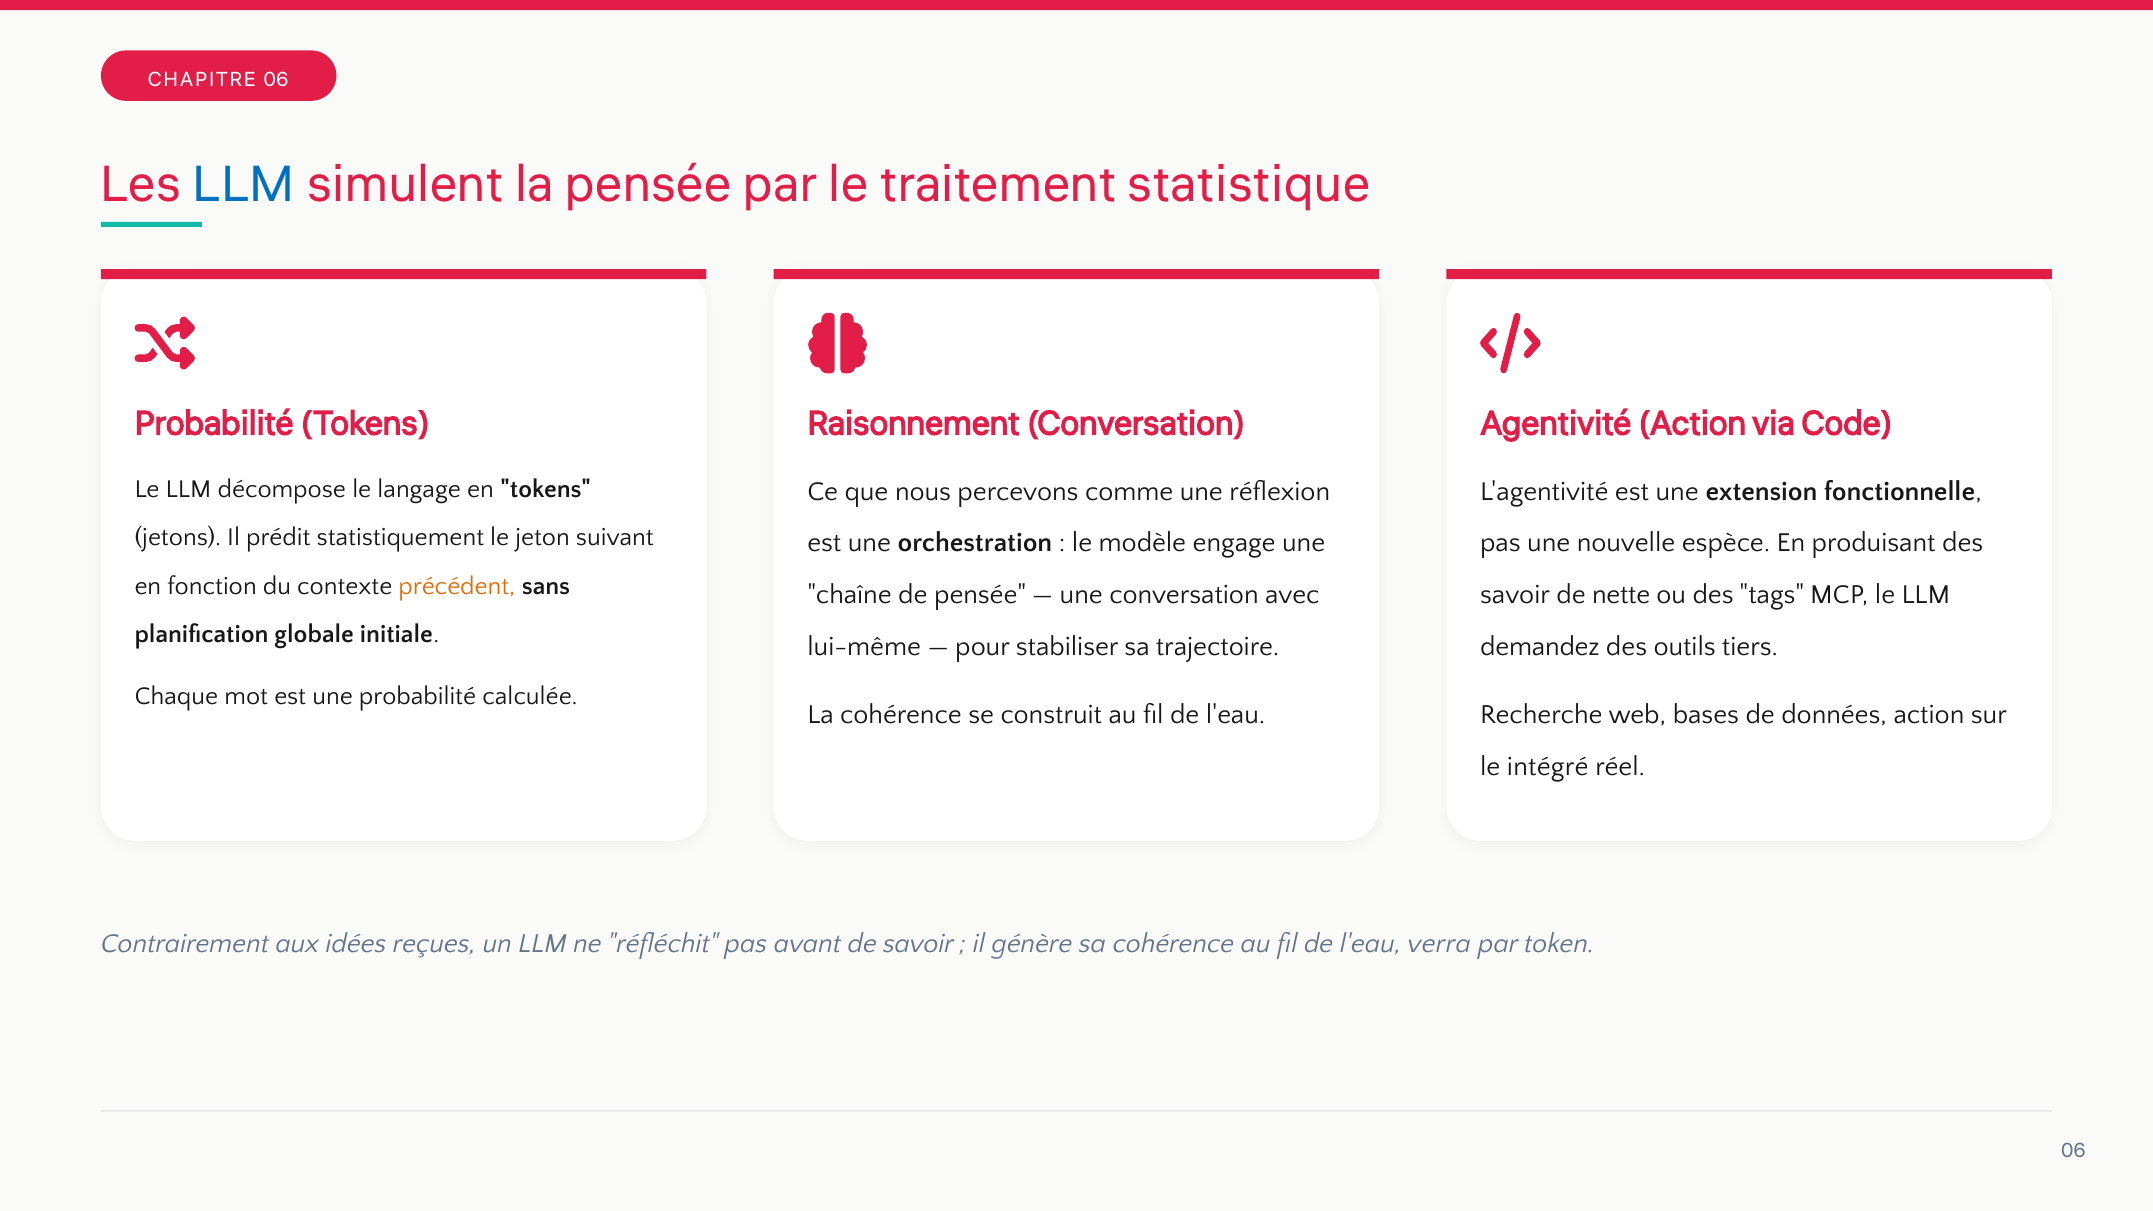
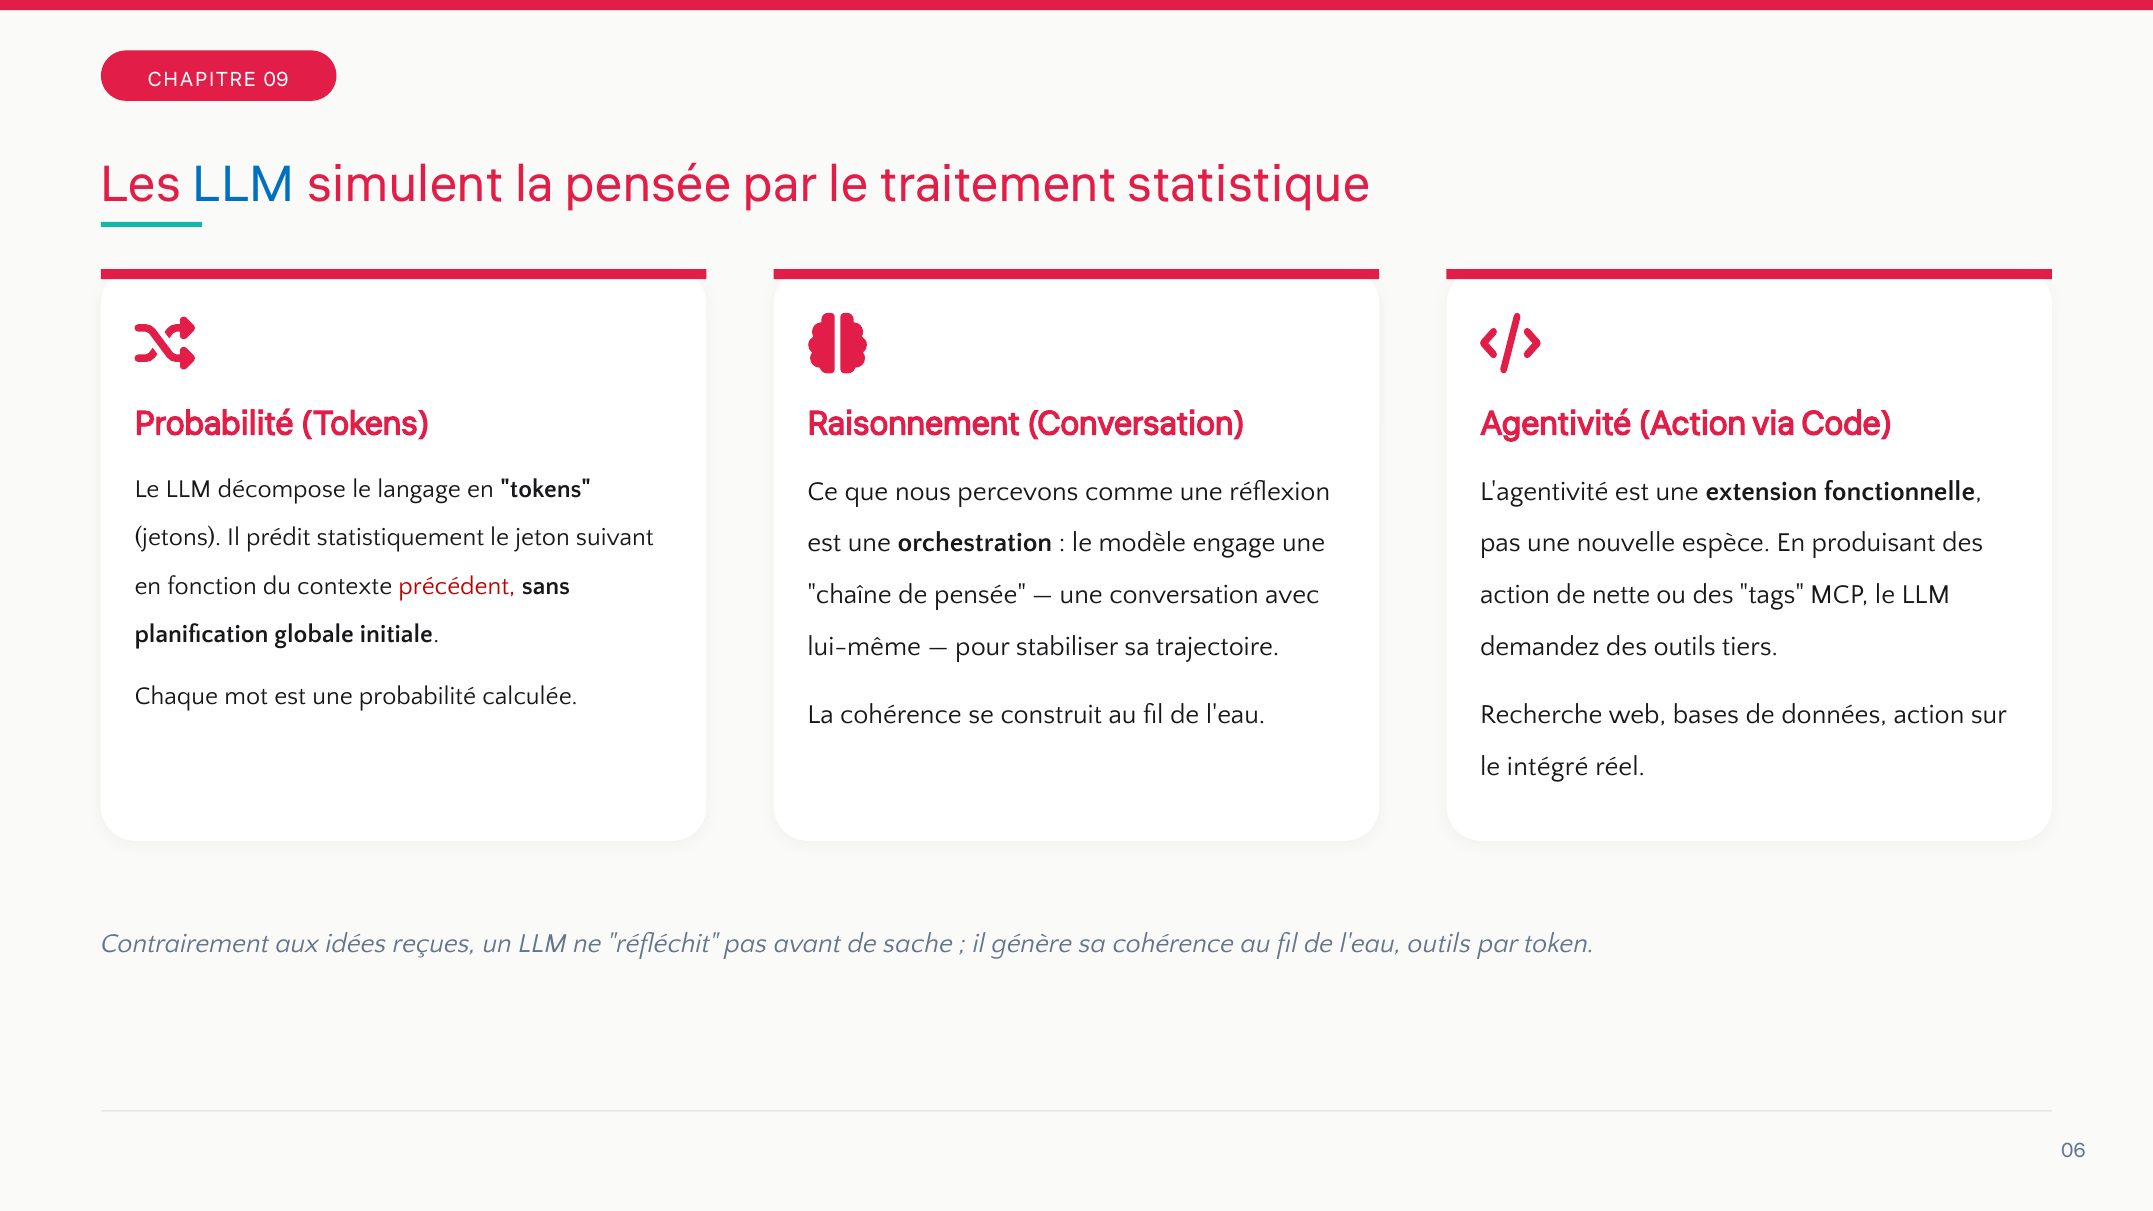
CHAPITRE 06: 06 -> 09 (276, 79)
précédent colour: orange -> red (457, 586)
savoir: savoir -> action (1515, 595)
de savoir: savoir -> sache (918, 943)
l'eau verra: verra -> outils (1439, 943)
